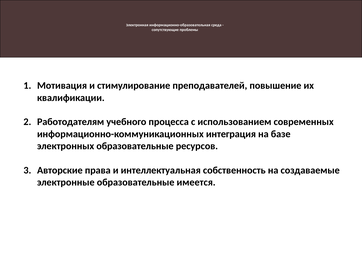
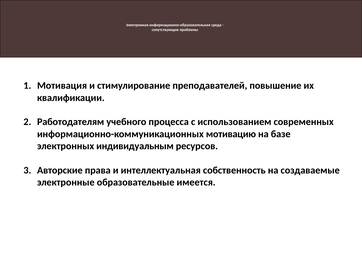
интеграция: интеграция -> мотивацию (231, 134)
электронных образовательные: образовательные -> индивидуальным (135, 146)
